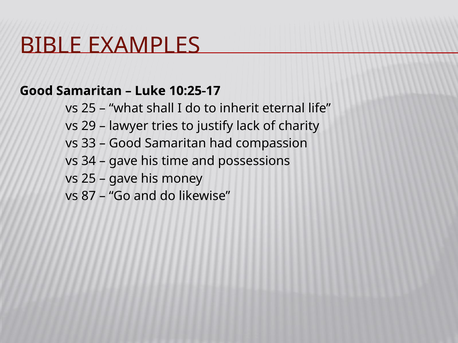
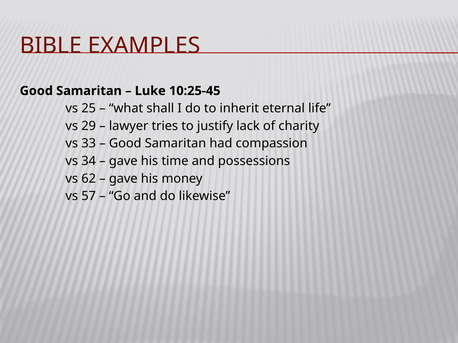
10:25-17: 10:25-17 -> 10:25-45 (195, 91)
25: 25 -> 62 (89, 179)
87: 87 -> 57 (89, 196)
